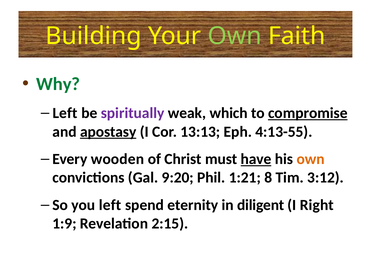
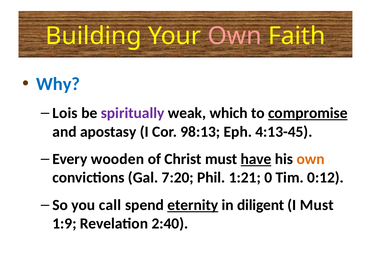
Own colour: light green -> pink (235, 36)
Why colour: green -> blue (58, 84)
Left: Left -> Lois (65, 113)
apostasy underline: present -> none (108, 132)
13:13: 13:13 -> 98:13 (200, 132)
4:13-55: 4:13-55 -> 4:13-45 (284, 132)
9:20: 9:20 -> 7:20 (178, 178)
8: 8 -> 0 (268, 178)
3:12: 3:12 -> 0:12 (326, 178)
you left: left -> call (110, 205)
eternity underline: none -> present (193, 205)
I Right: Right -> Must (317, 205)
2:15: 2:15 -> 2:40 (170, 224)
